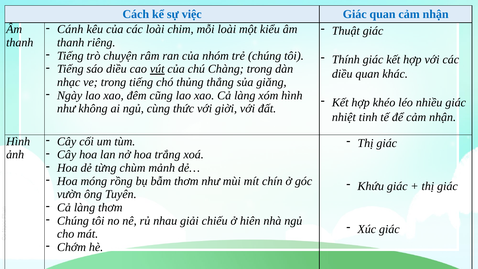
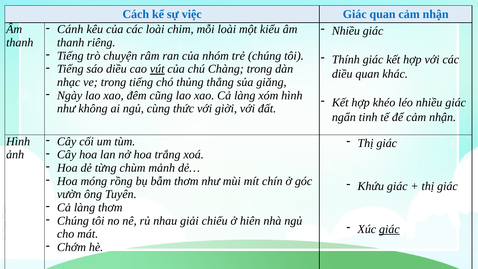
Thuật: Thuật -> Nhiều (346, 31)
nhiệt: nhiệt -> ngẩn (344, 117)
giác underline: none -> present (389, 229)
